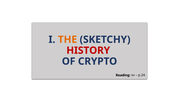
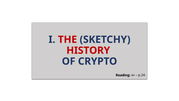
THE colour: orange -> red (67, 39)
